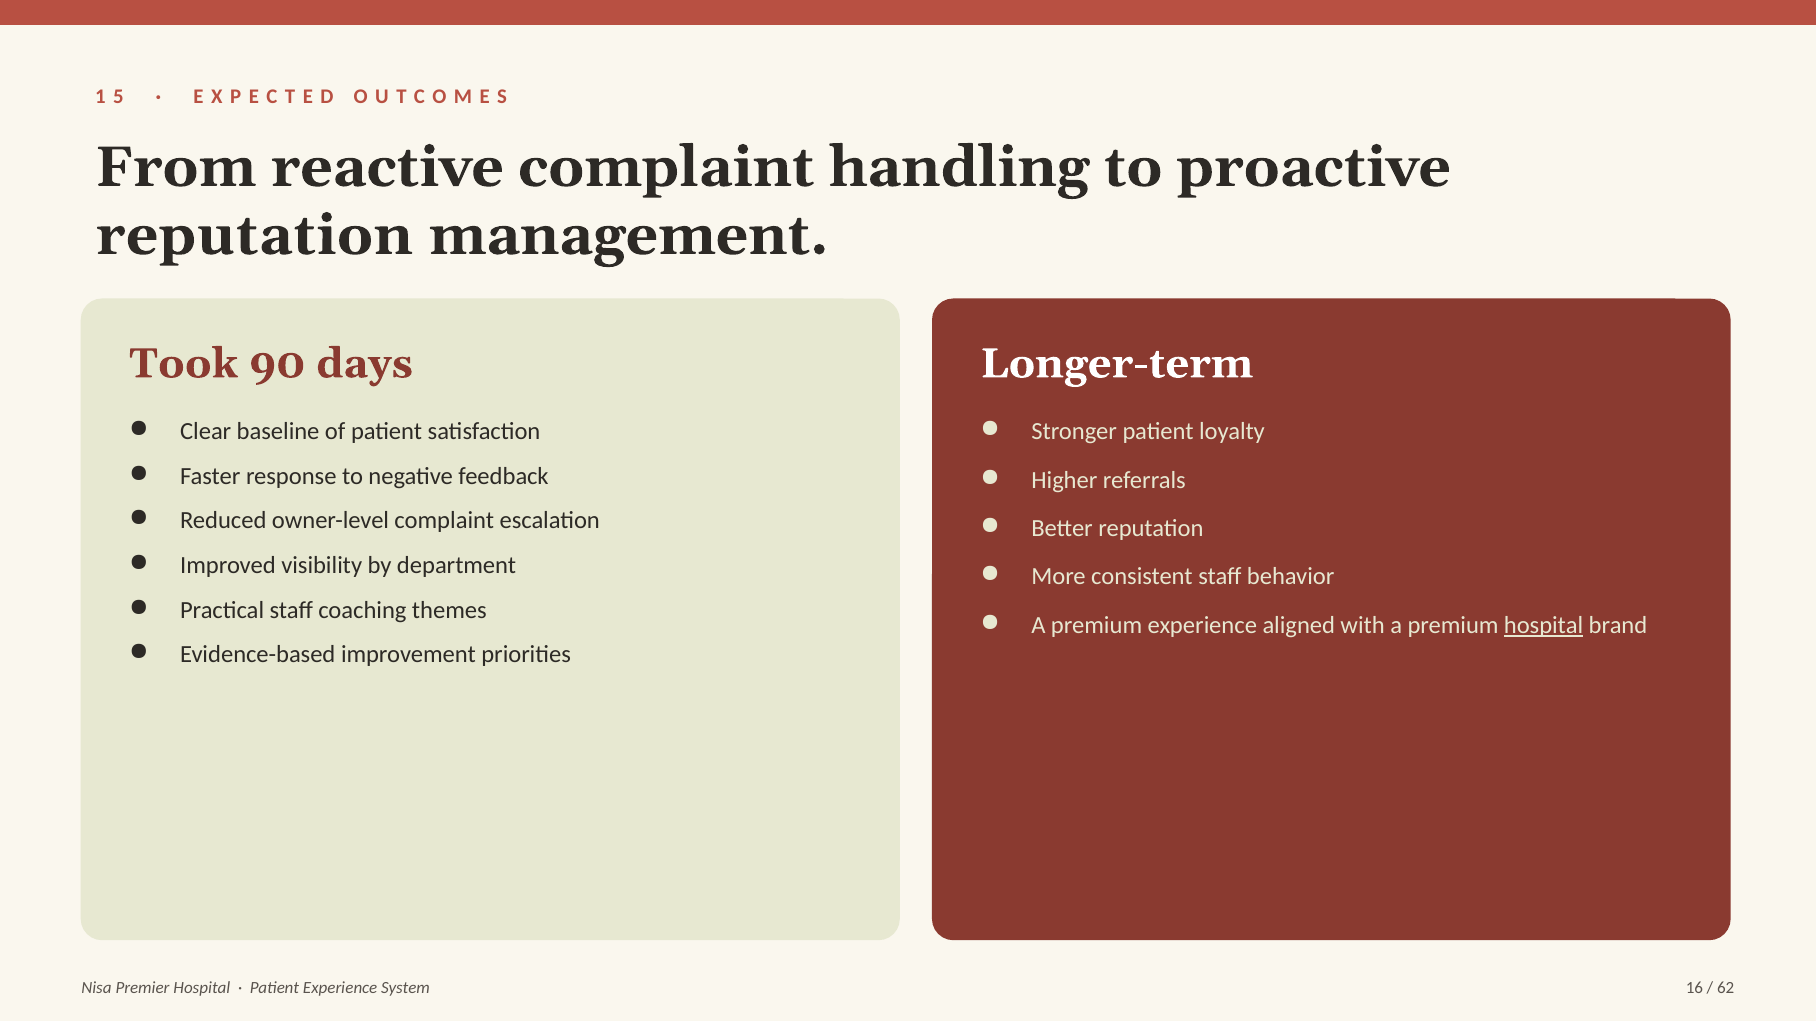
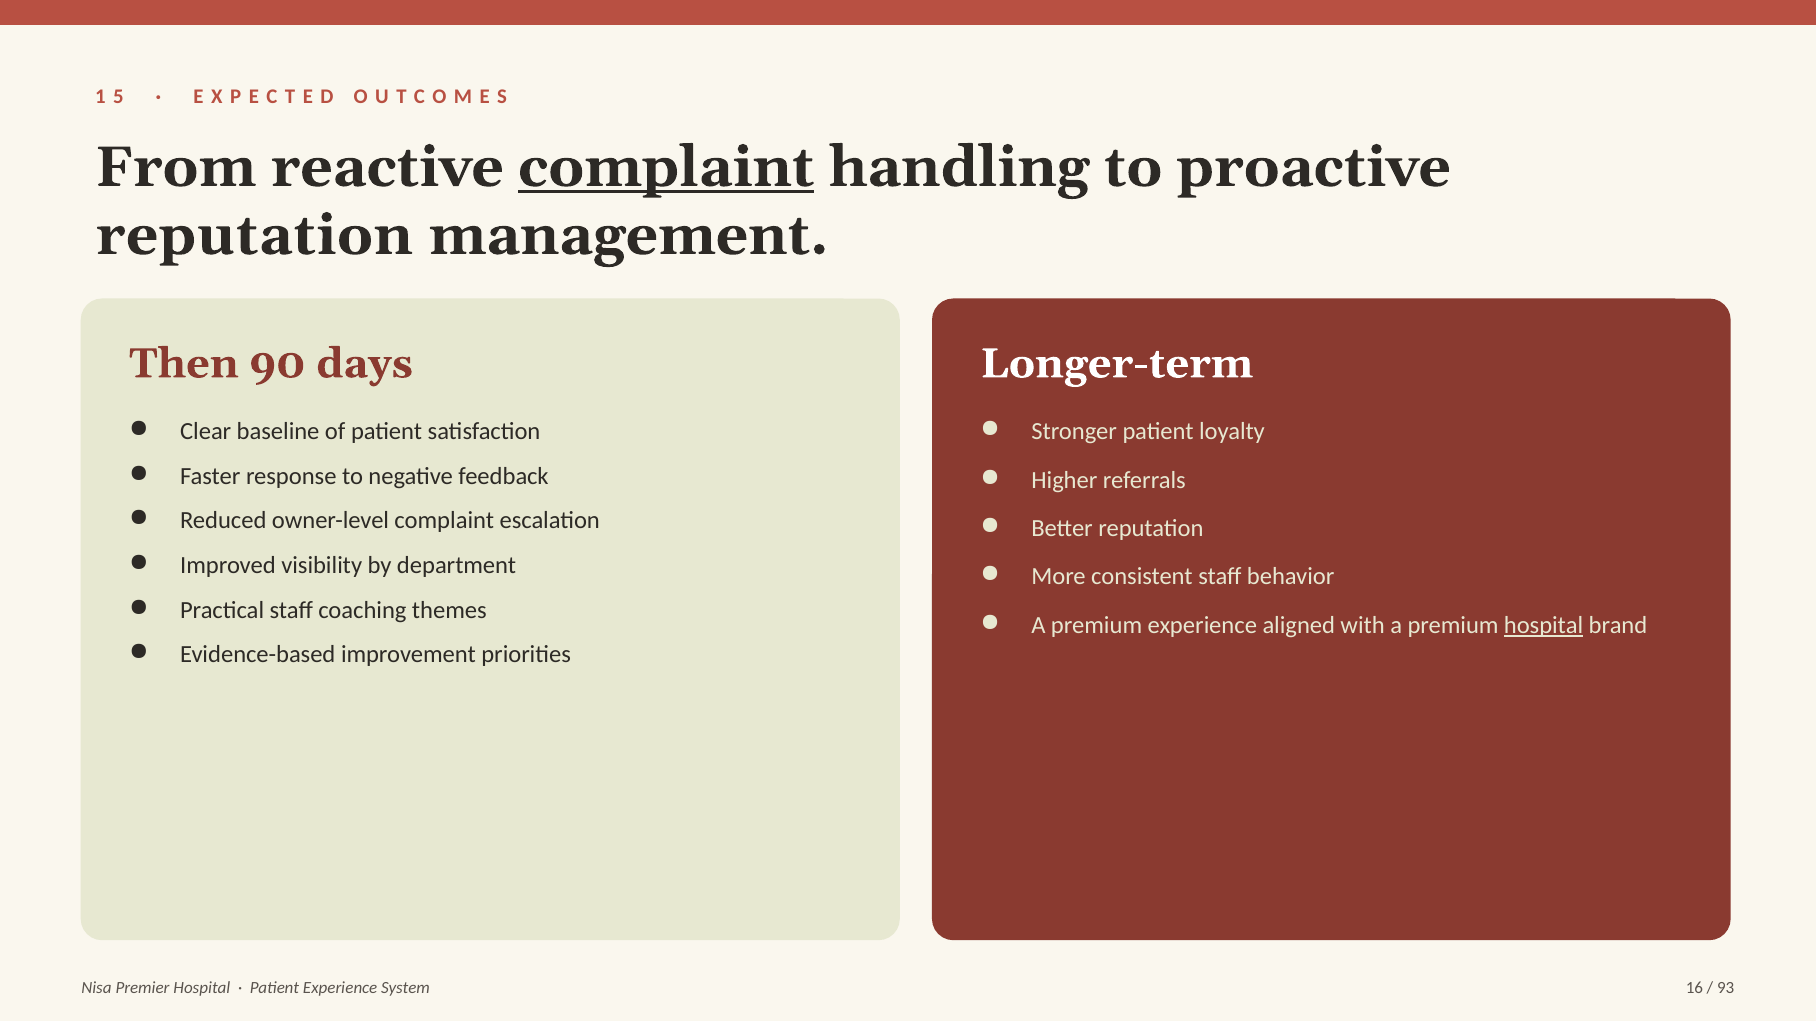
complaint underline: none -> present (666, 167)
Took: Took -> Then (184, 364)
62: 62 -> 93 (1726, 989)
